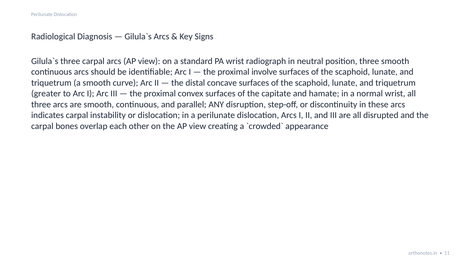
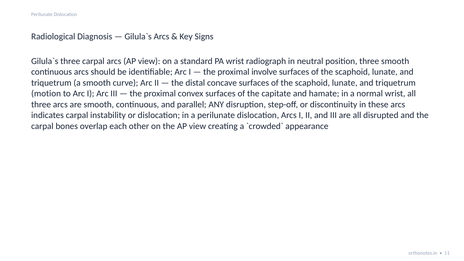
greater: greater -> motion (46, 94)
